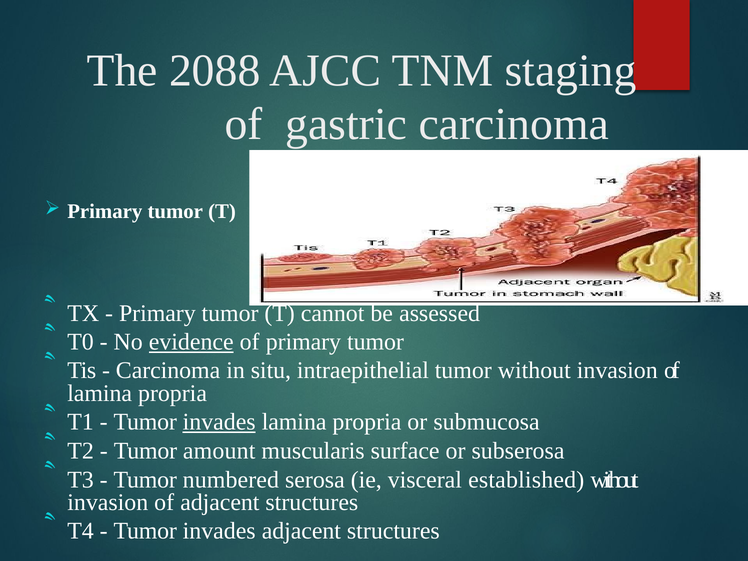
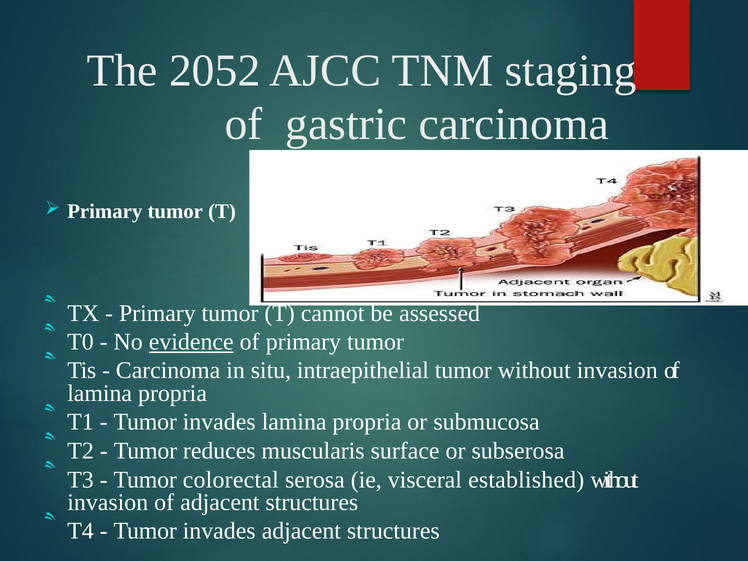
2088: 2088 -> 2052 (215, 71)
invades underline: present -> none (219, 422)
amount: amount -> reduces (219, 451)
numbered: numbered -> colorectal (231, 480)
